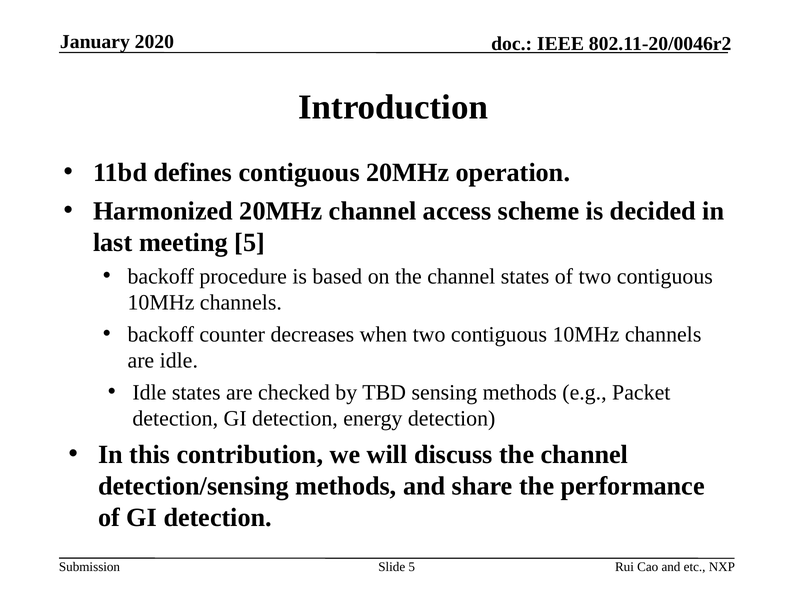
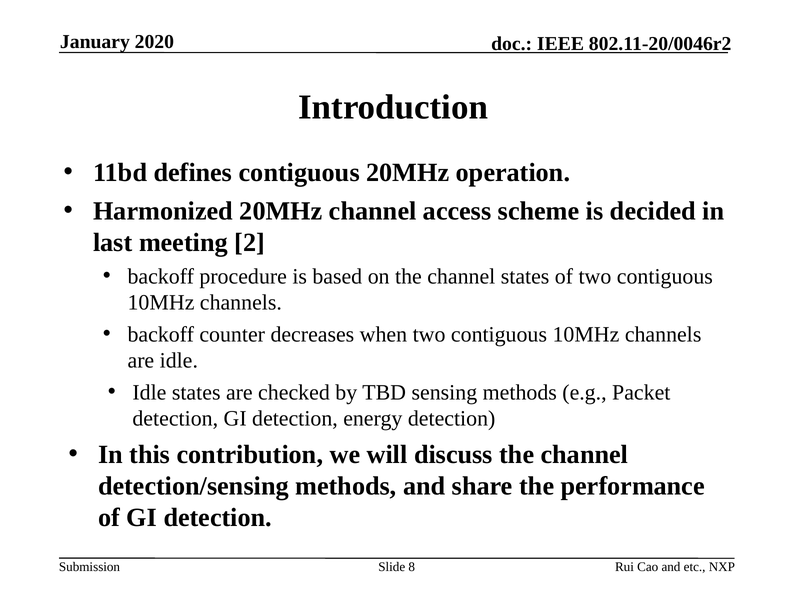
meeting 5: 5 -> 2 (250, 242)
Slide 5: 5 -> 8 (412, 566)
